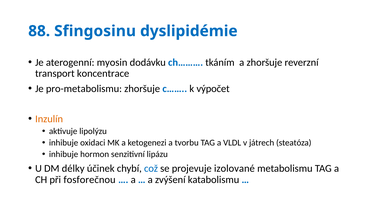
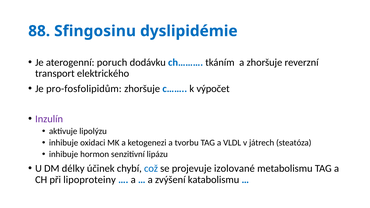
myosin: myosin -> poruch (112, 62)
koncentrace: koncentrace -> elektrického (103, 74)
pro-metabolismu: pro-metabolismu -> pro-fosfolipidům (84, 89)
Inzulín colour: orange -> purple (49, 119)
fosforečnou: fosforečnou -> lipoproteiny (90, 180)
